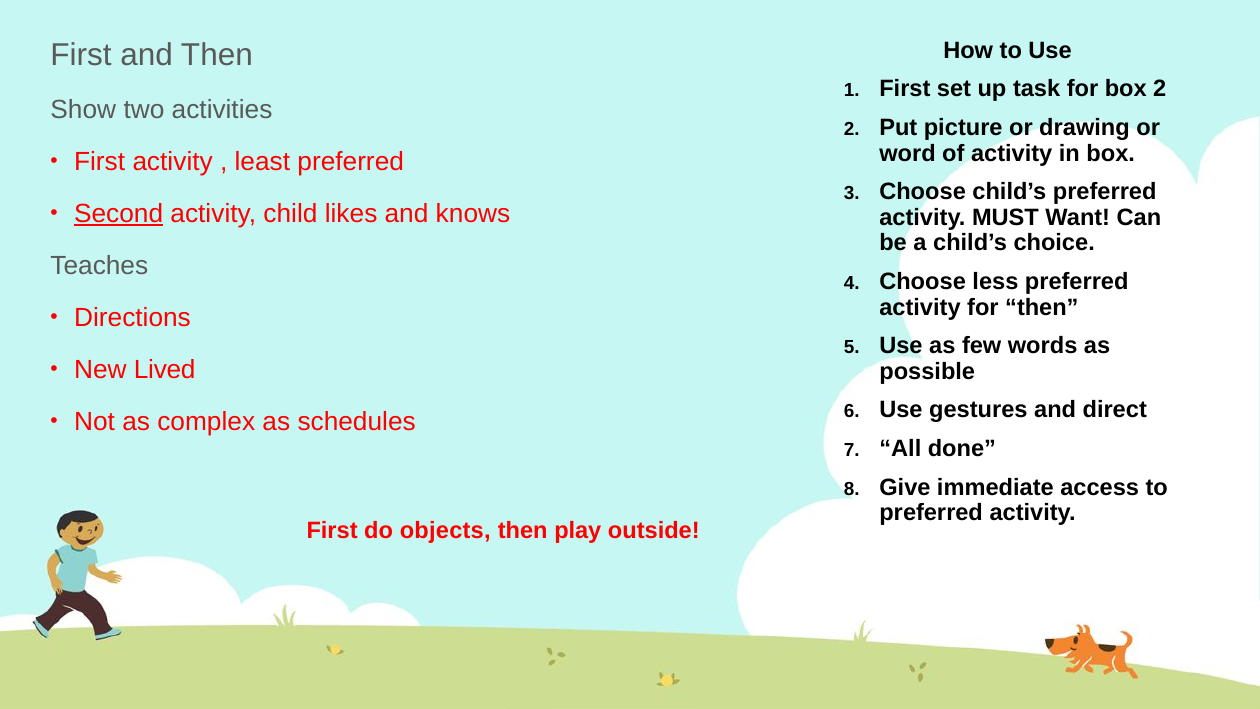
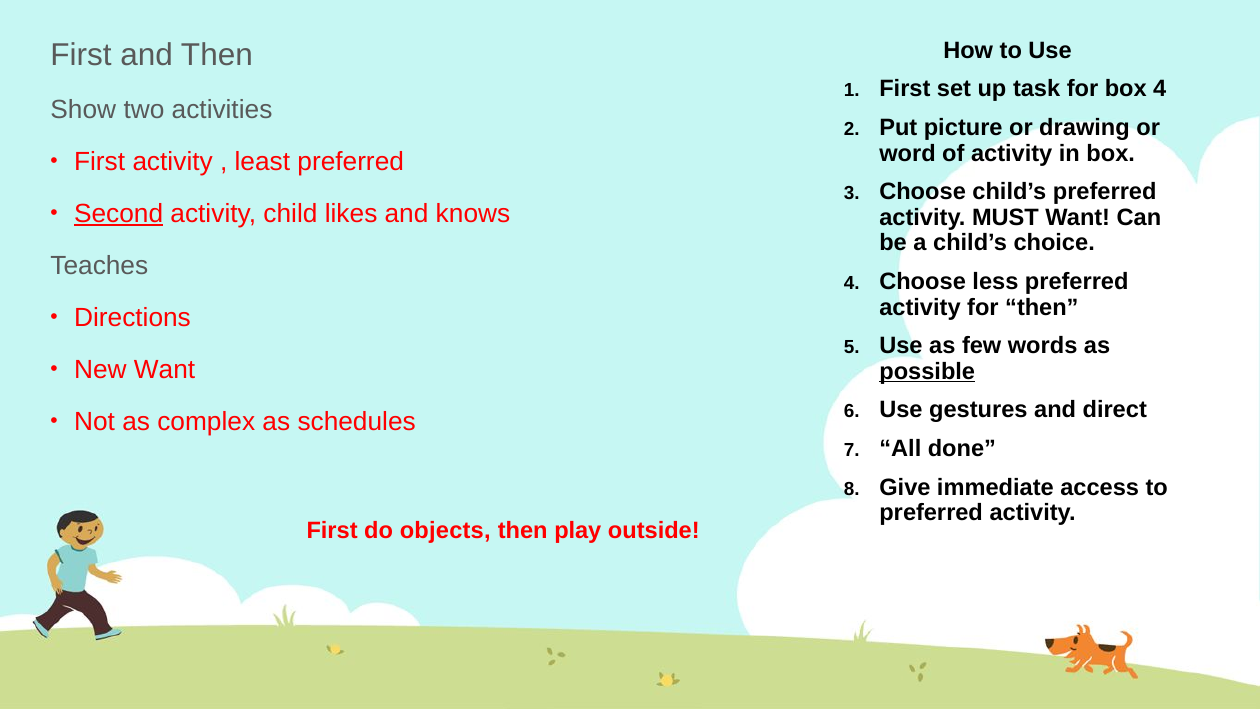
box 2: 2 -> 4 (1160, 89)
New Lived: Lived -> Want (165, 369)
possible underline: none -> present (927, 371)
